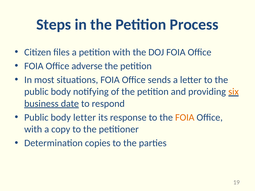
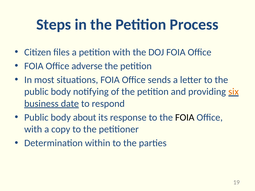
body letter: letter -> about (85, 118)
FOIA colour: orange -> black (185, 118)
copies: copies -> within (98, 143)
